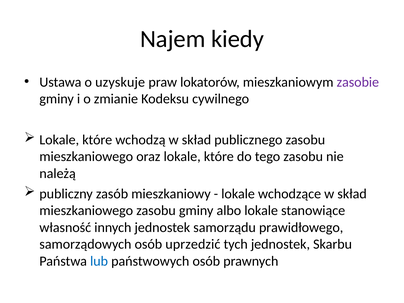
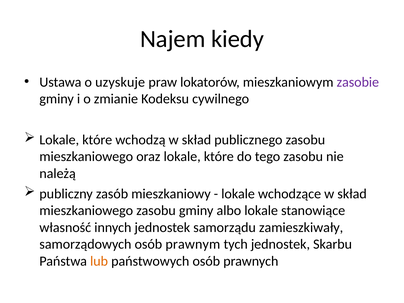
prawidłowego: prawidłowego -> zamieszkiwały (301, 228)
uprzedzić: uprzedzić -> prawnym (193, 244)
lub colour: blue -> orange (99, 261)
